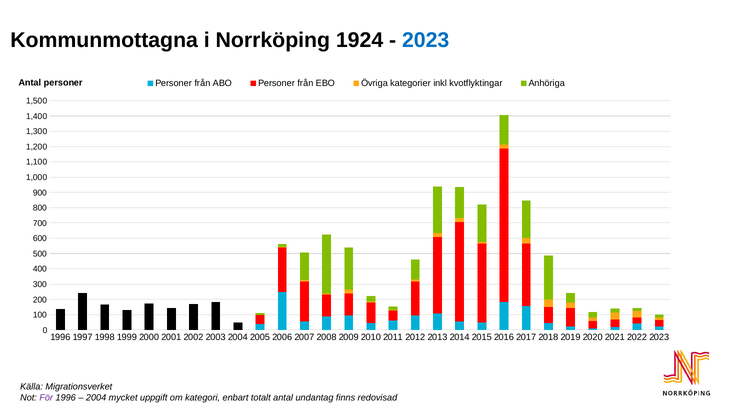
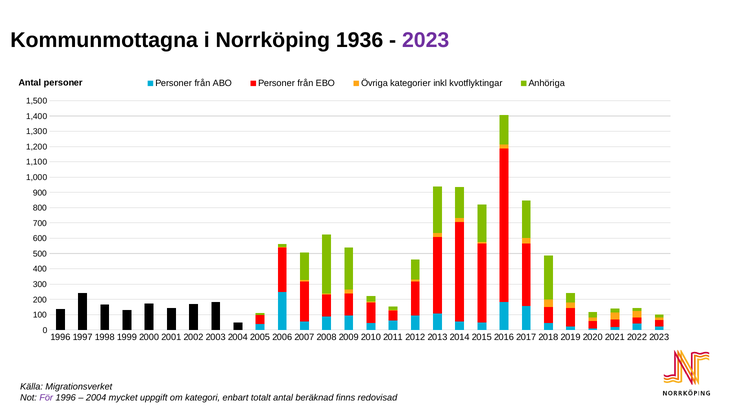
1924: 1924 -> 1936 (360, 40)
2023 colour: blue -> purple (426, 40)
undantag: undantag -> beräknad (315, 397)
